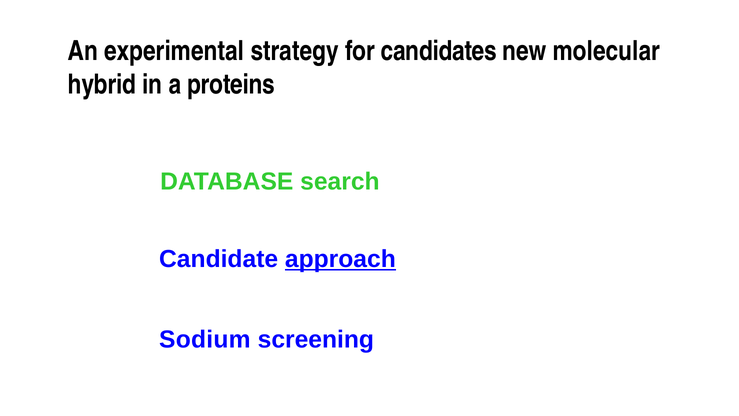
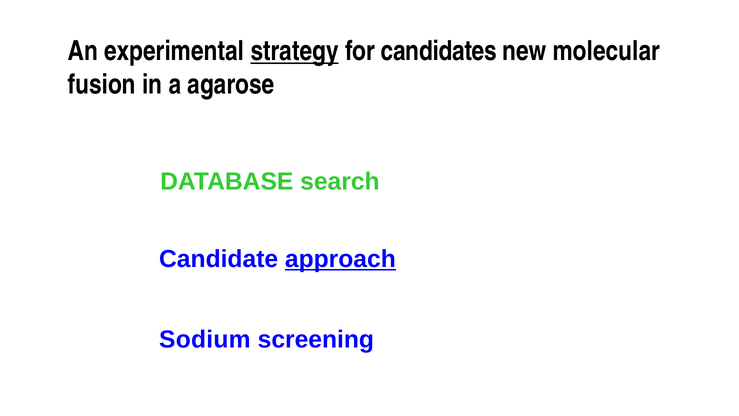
strategy underline: none -> present (295, 51)
hybrid: hybrid -> fusion (102, 84)
proteins: proteins -> agarose (231, 84)
